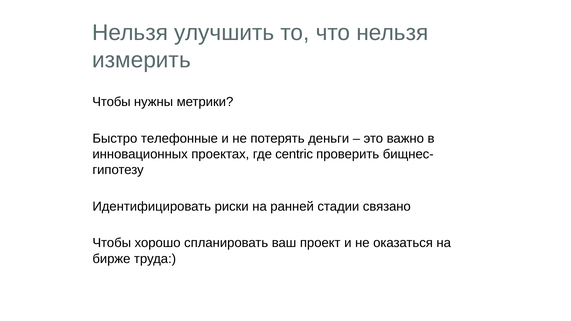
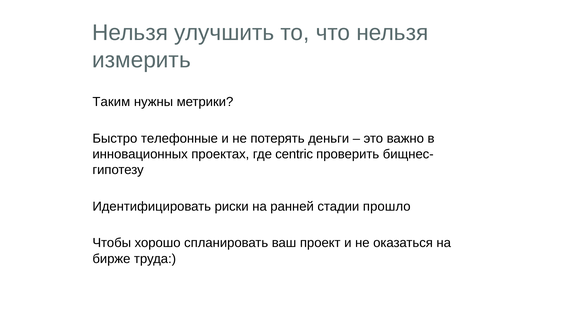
Чтобы: Чтобы -> Таким (111, 102)
связано: связано -> прошло (387, 207)
